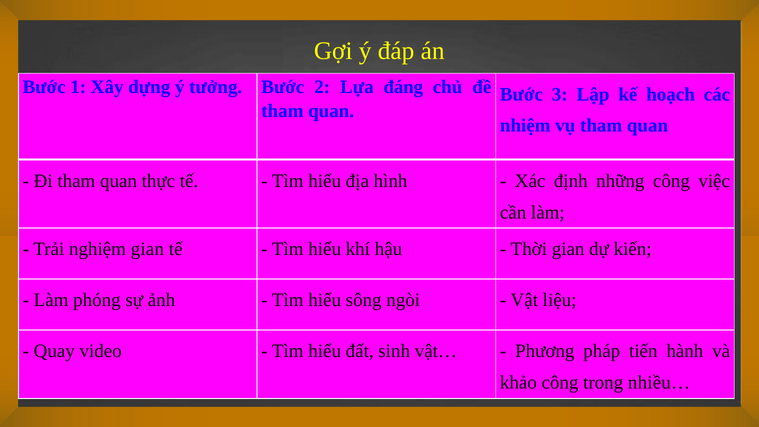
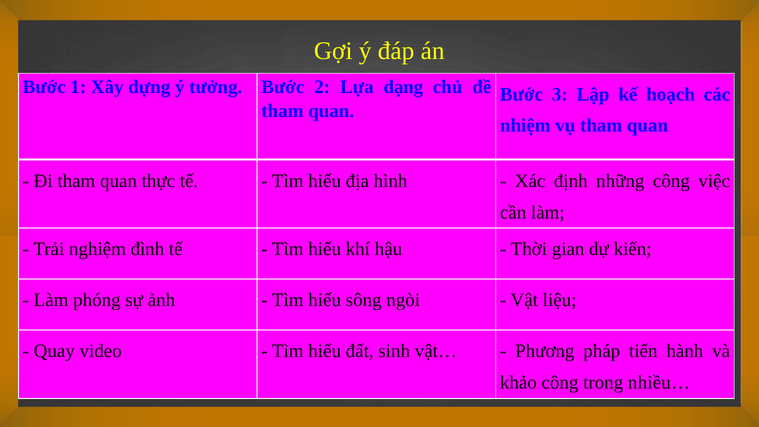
đáng: đáng -> dạng (403, 87)
nghiệm gian: gian -> đình (147, 249)
